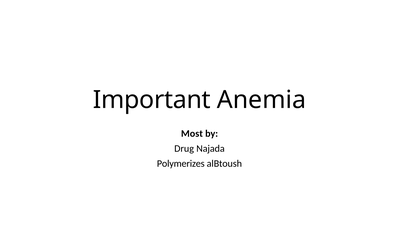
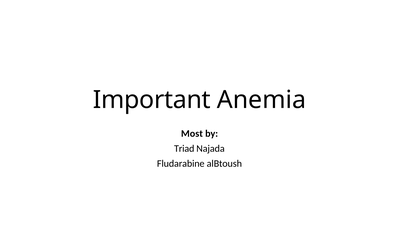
Drug: Drug -> Triad (184, 148)
Polymerizes: Polymerizes -> Fludarabine (181, 163)
